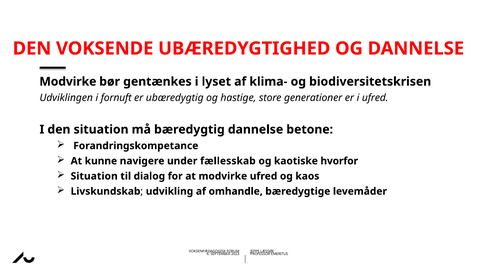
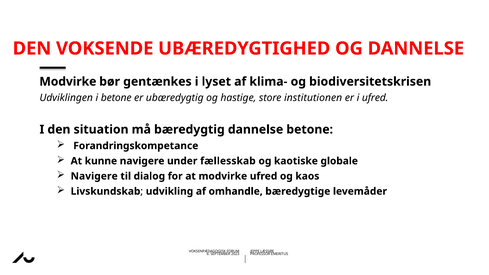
i fornuft: fornuft -> betone (116, 98)
generationer: generationer -> institutionen (313, 98)
hvorfor: hvorfor -> globale (339, 161)
Situation: Situation -> Navigere (94, 176)
